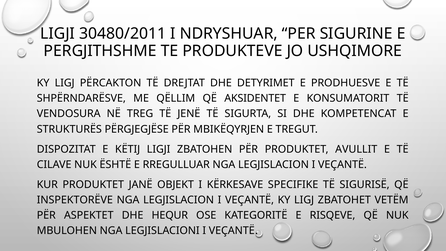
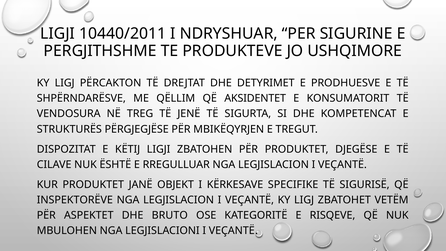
30480/2011: 30480/2011 -> 10440/2011 (123, 34)
AVULLIT: AVULLIT -> DJEGËSE (356, 149)
HEQUR: HEQUR -> BRUTO (170, 215)
